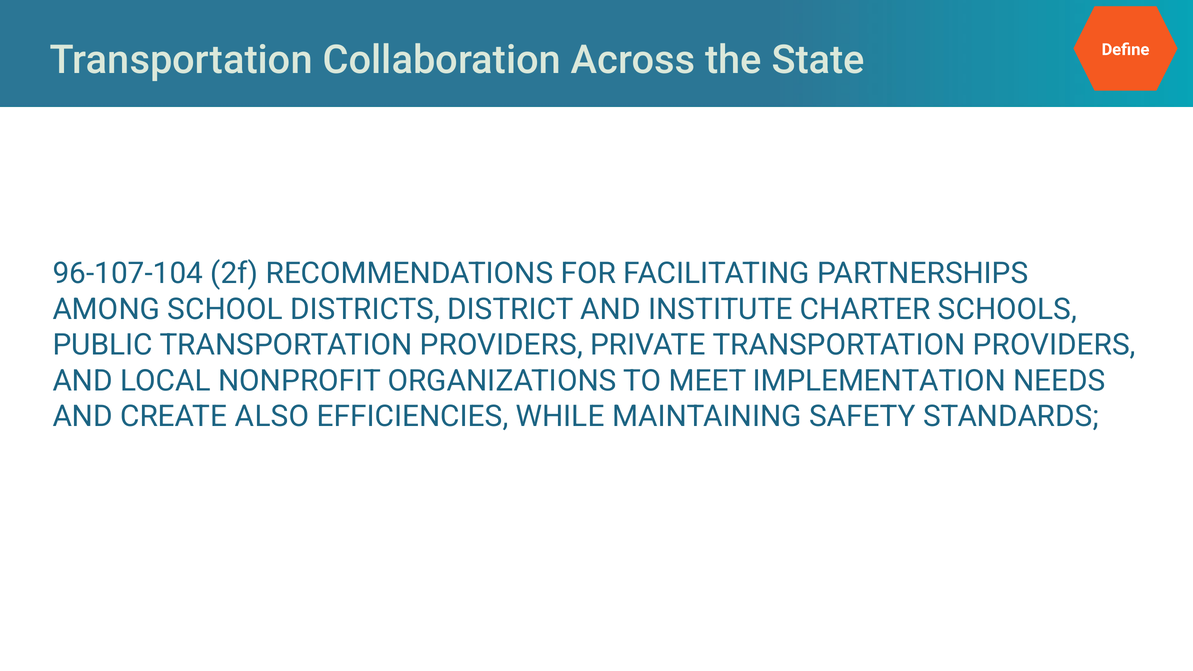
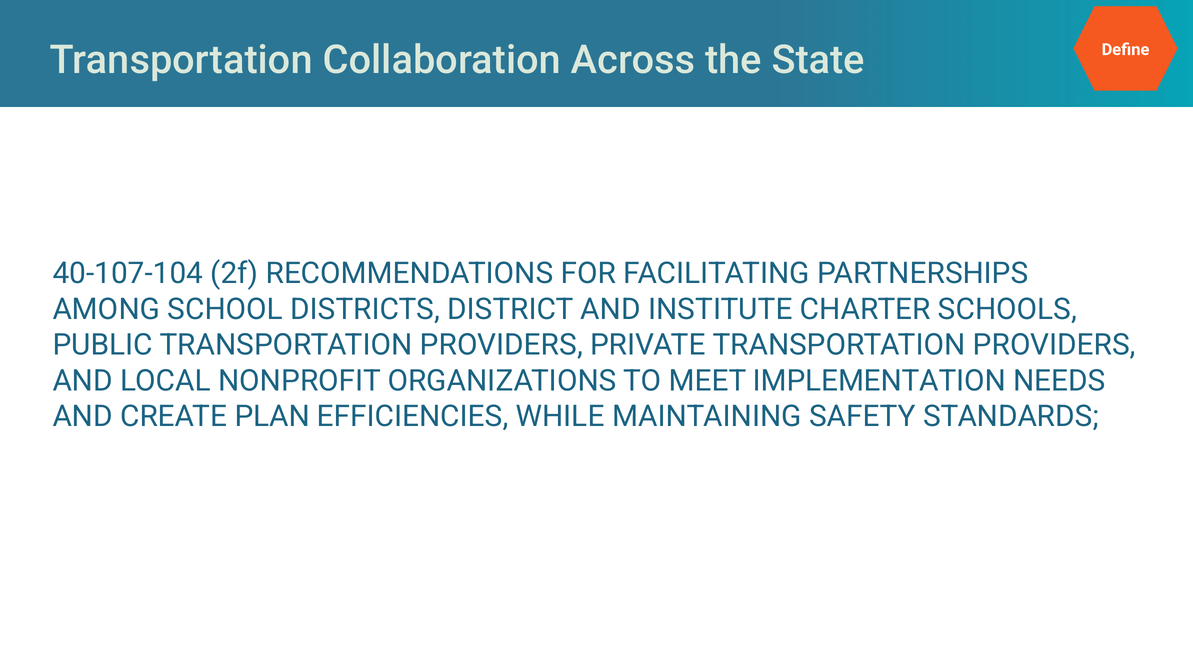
96-107-104: 96-107-104 -> 40-107-104 (128, 273)
ALSO: ALSO -> PLAN (272, 417)
